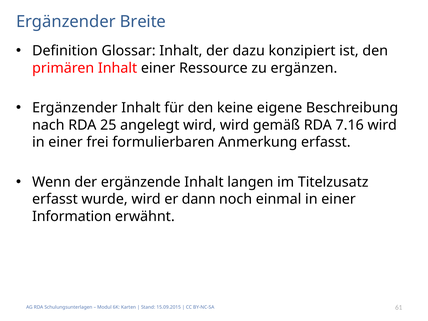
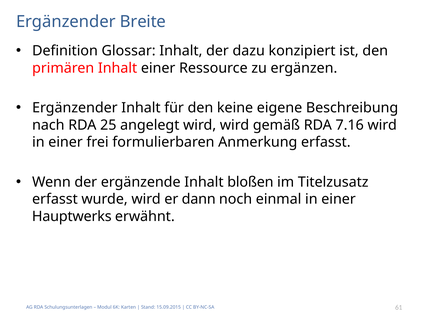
langen: langen -> bloßen (250, 182)
Information: Information -> Hauptwerks (72, 216)
